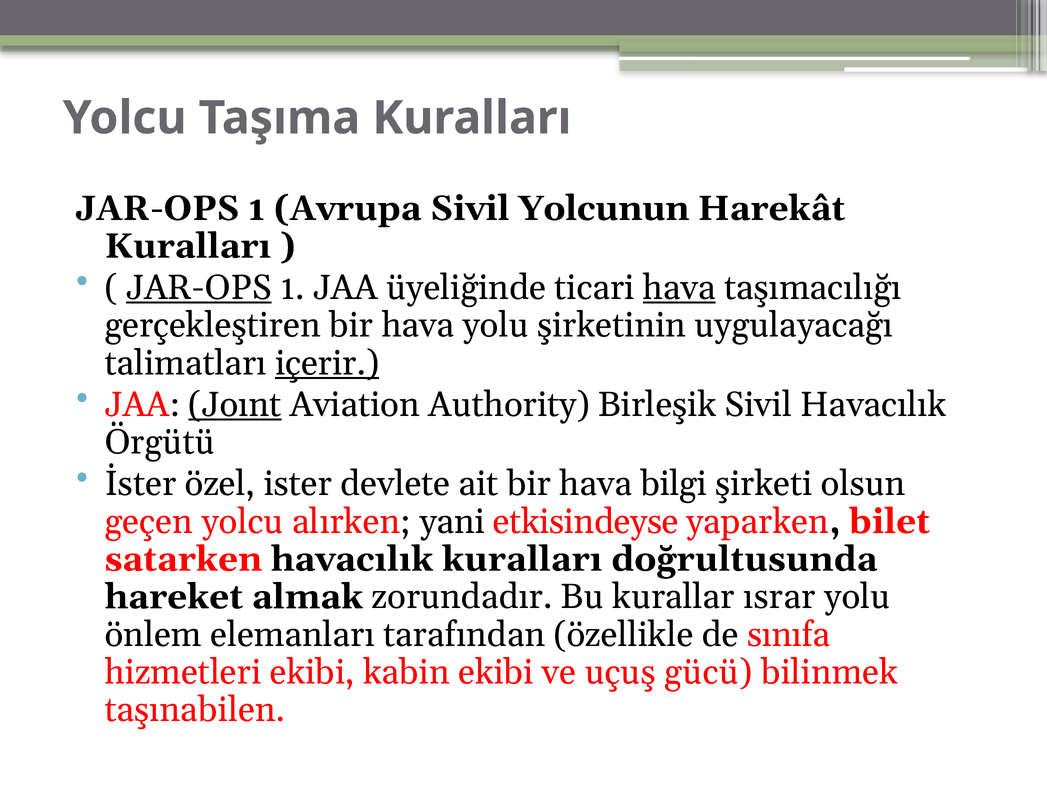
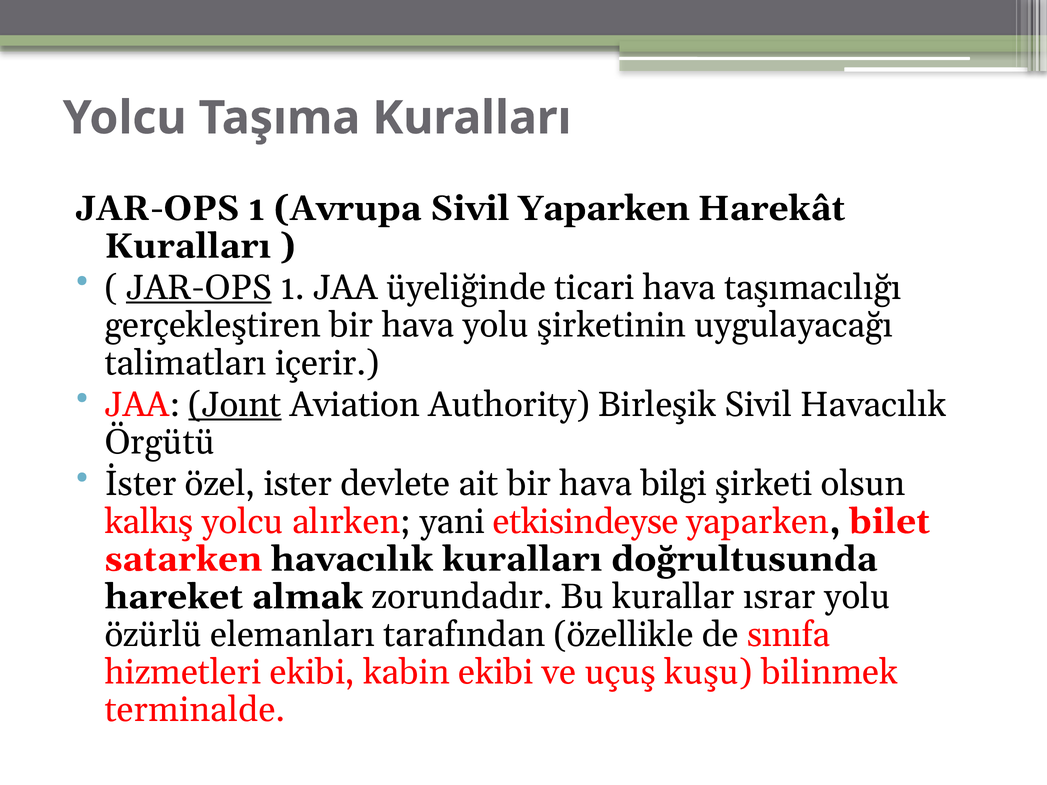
Sivil Yolcunun: Yolcunun -> Yaparken (604, 209)
hava underline: present -> none (679, 288)
içerir underline: present -> none (327, 363)
geçen: geçen -> kalkış (149, 522)
önlem: önlem -> özürlü (153, 635)
gücü: gücü -> kuşu (708, 672)
taşınabilen: taşınabilen -> terminalde (195, 710)
